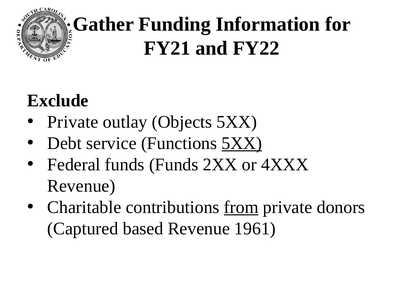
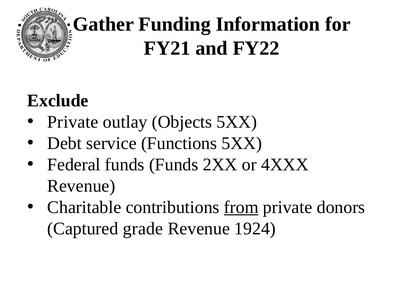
5XX underline: present -> none (242, 143)
based: based -> grade (143, 229)
1961: 1961 -> 1924 (255, 229)
